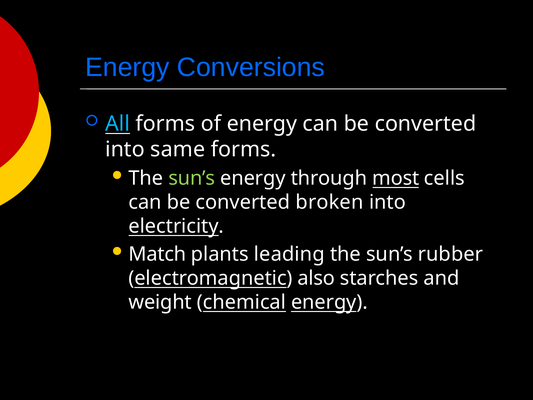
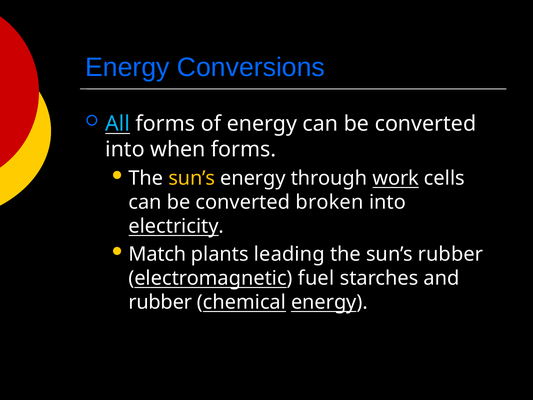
same: same -> when (178, 149)
sun’s colour: light green -> yellow (192, 178)
most: most -> work (396, 178)
also: also -> fuel (316, 278)
weight: weight -> rubber (160, 302)
